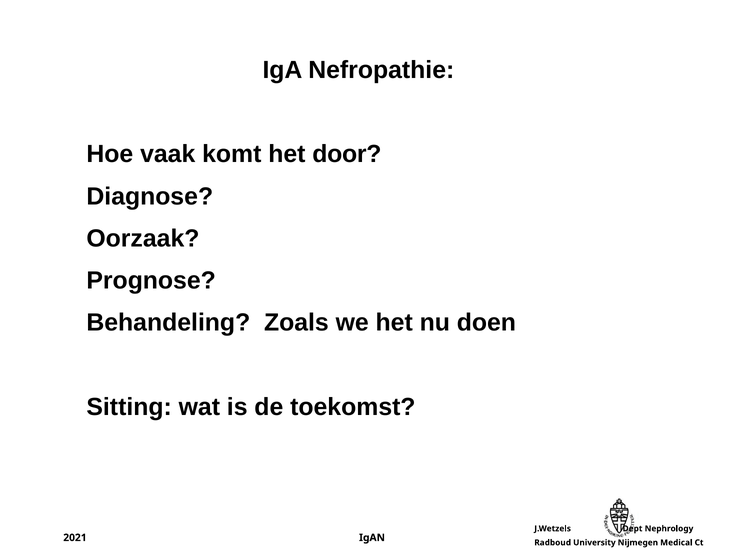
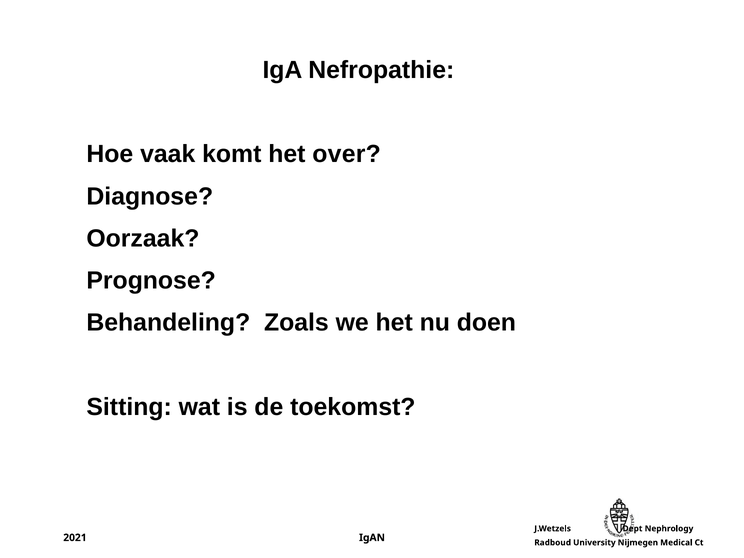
door: door -> over (347, 154)
